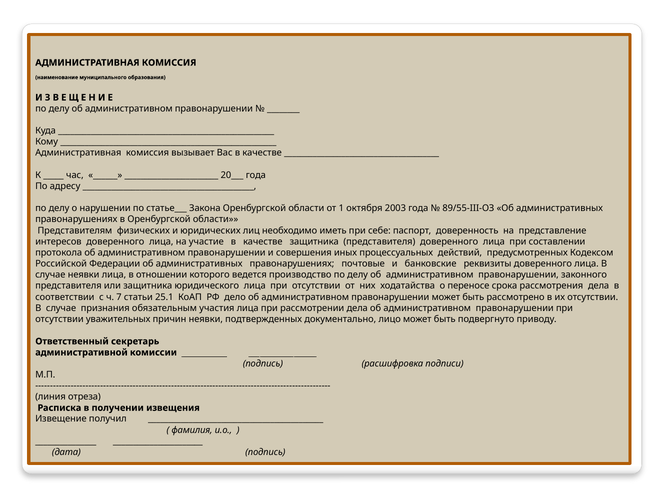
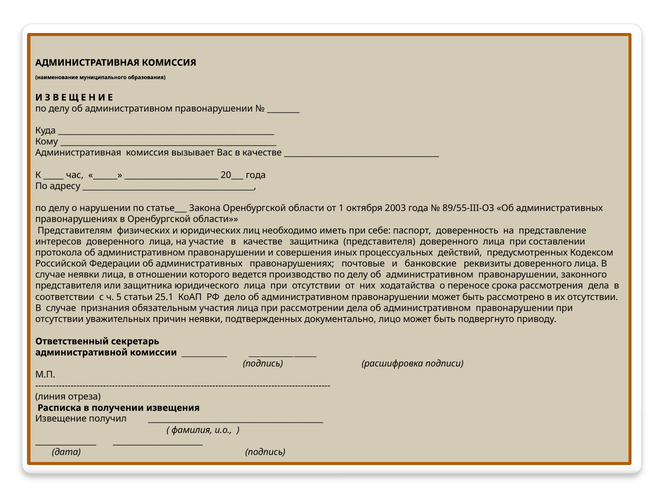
7: 7 -> 5 (119, 297)
